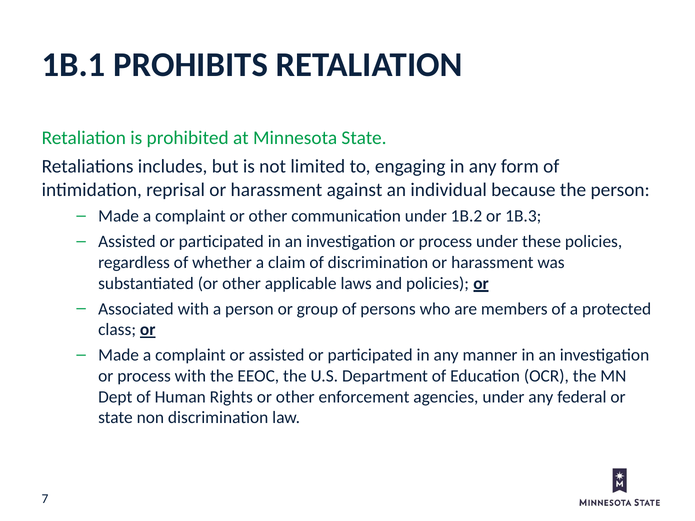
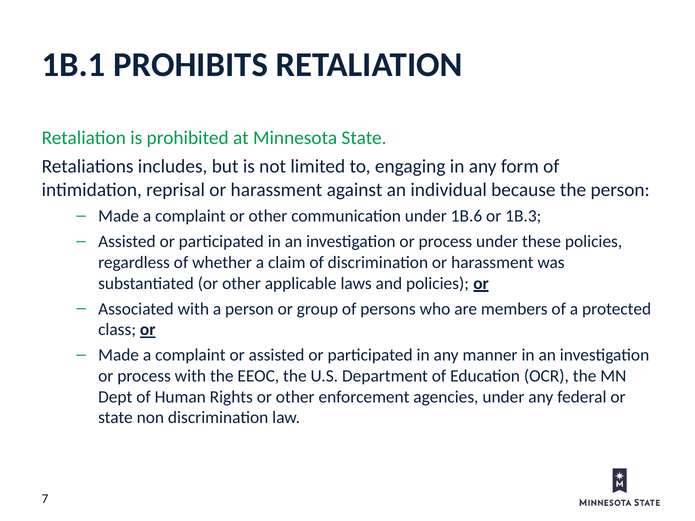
1B.2: 1B.2 -> 1B.6 (466, 216)
